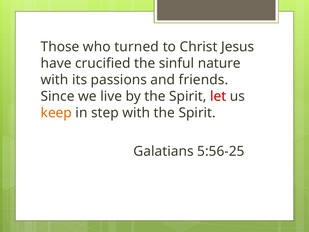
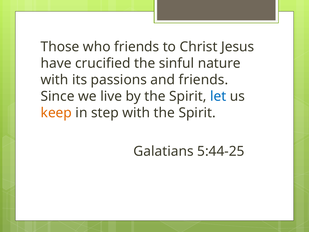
who turned: turned -> friends (137, 47)
let colour: red -> blue (218, 96)
5:56-25: 5:56-25 -> 5:44-25 (221, 151)
